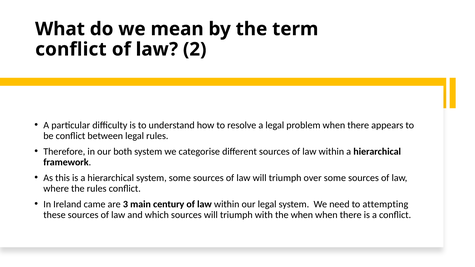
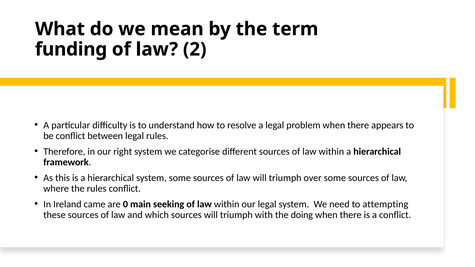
conflict: conflict -> funding (71, 49)
both: both -> right (123, 152)
3: 3 -> 0 (125, 204)
century: century -> seeking (169, 204)
the when: when -> doing (302, 215)
